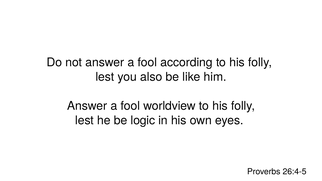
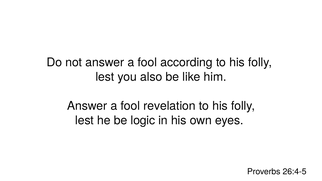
worldview: worldview -> revelation (169, 106)
